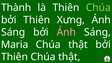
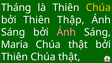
Thành: Thành -> Tháng (16, 8)
Chúa colour: light green -> yellow (98, 8)
Xưng: Xưng -> Thập (71, 20)
